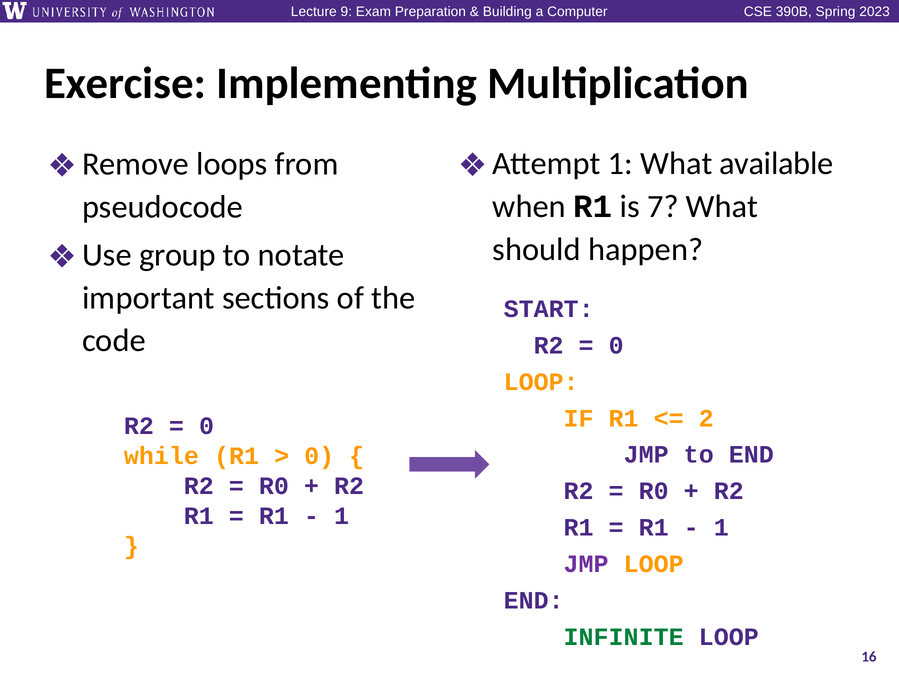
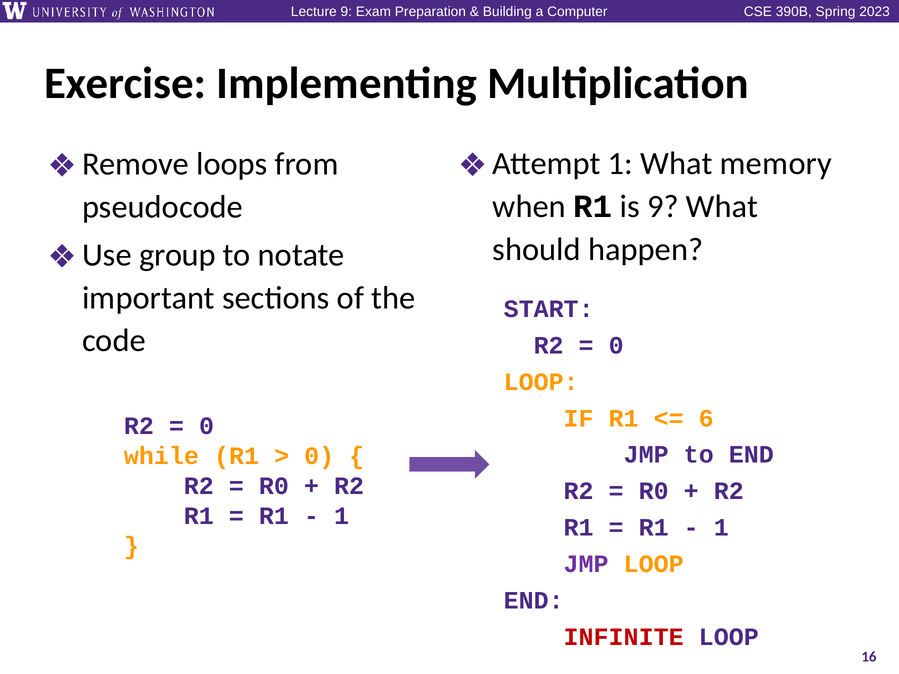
available: available -> memory (776, 164)
is 7: 7 -> 9 (663, 207)
2: 2 -> 6 (706, 418)
INFINITE colour: green -> red (624, 637)
